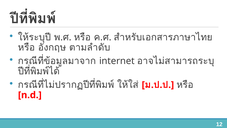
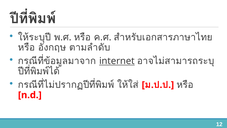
internet underline: none -> present (117, 61)
